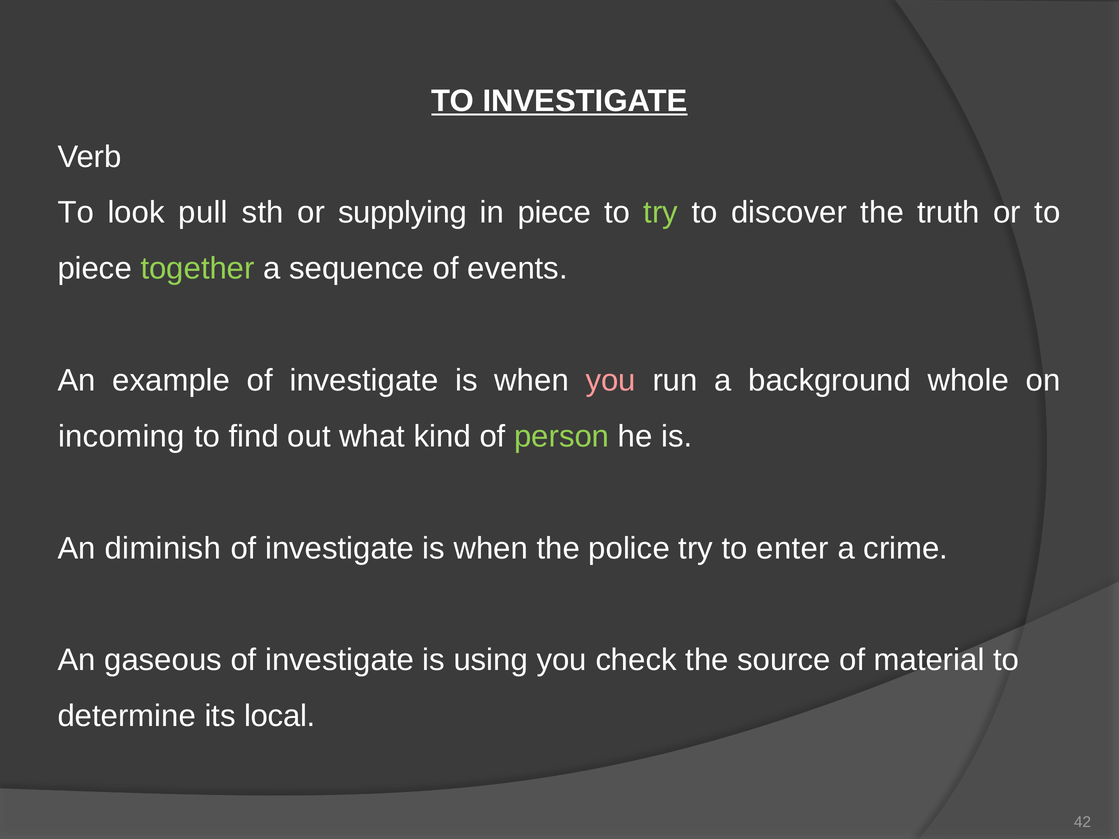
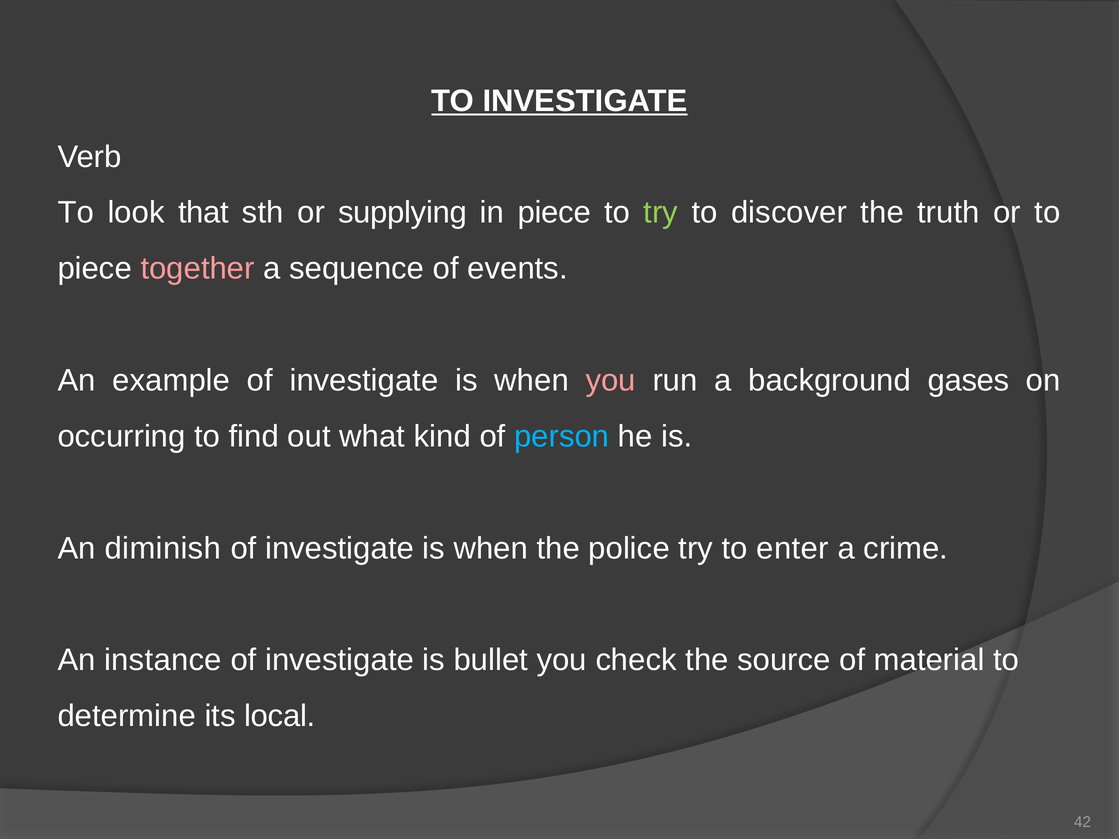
pull: pull -> that (203, 213)
together colour: light green -> pink (198, 269)
whole: whole -> gases (969, 381)
incoming: incoming -> occurring (122, 437)
person colour: light green -> light blue (562, 437)
gaseous: gaseous -> instance (163, 660)
using: using -> bullet (491, 660)
